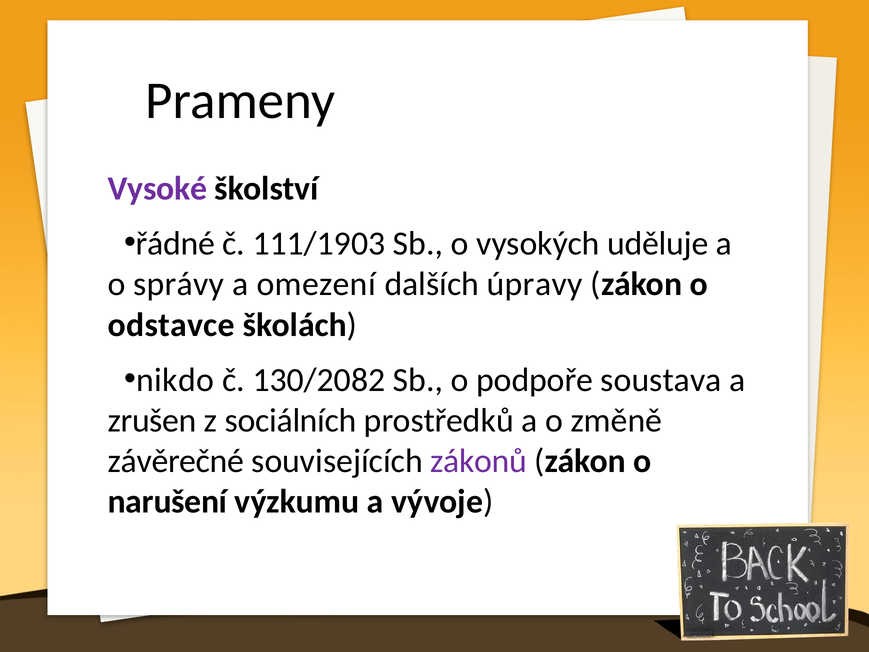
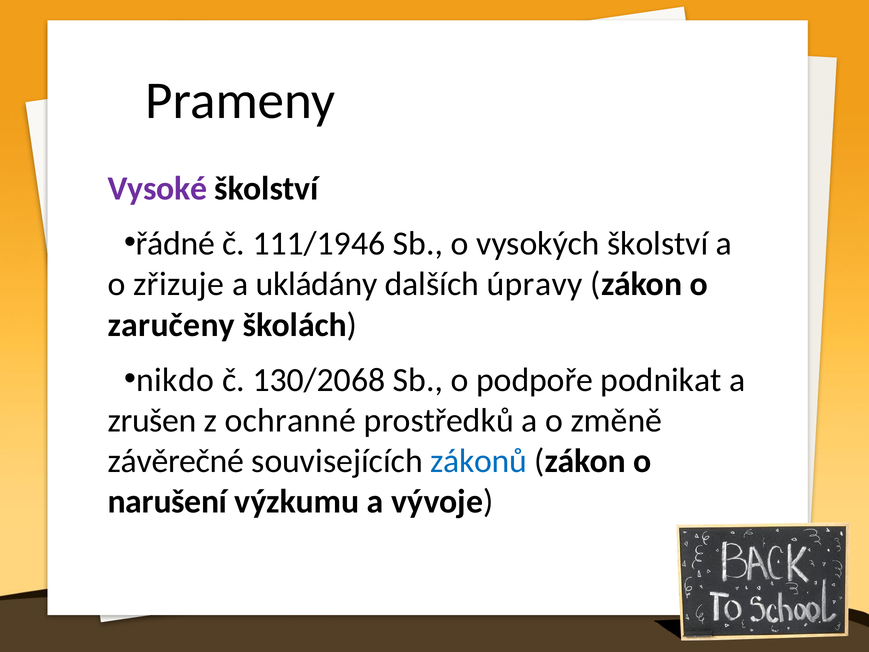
111/1903: 111/1903 -> 111/1946 (319, 244)
vysokých uděluje: uděluje -> školství (658, 244)
správy: správy -> zřizuje (179, 284)
omezení: omezení -> ukládány (317, 284)
odstavce: odstavce -> zaručeny (171, 325)
130/2082: 130/2082 -> 130/2068 (319, 380)
soustava: soustava -> podnikat (661, 380)
sociálních: sociálních -> ochranné (290, 420)
zákonů colour: purple -> blue (479, 461)
